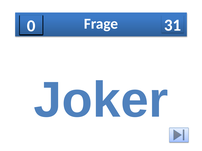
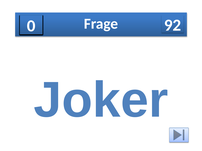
31: 31 -> 92 (173, 25)
